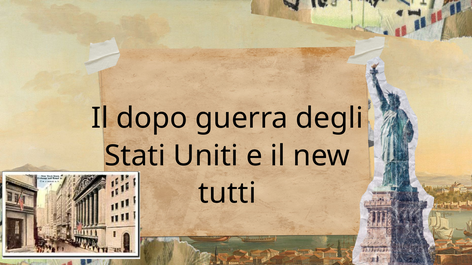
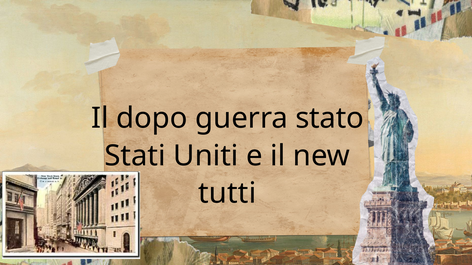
degli: degli -> stato (330, 118)
